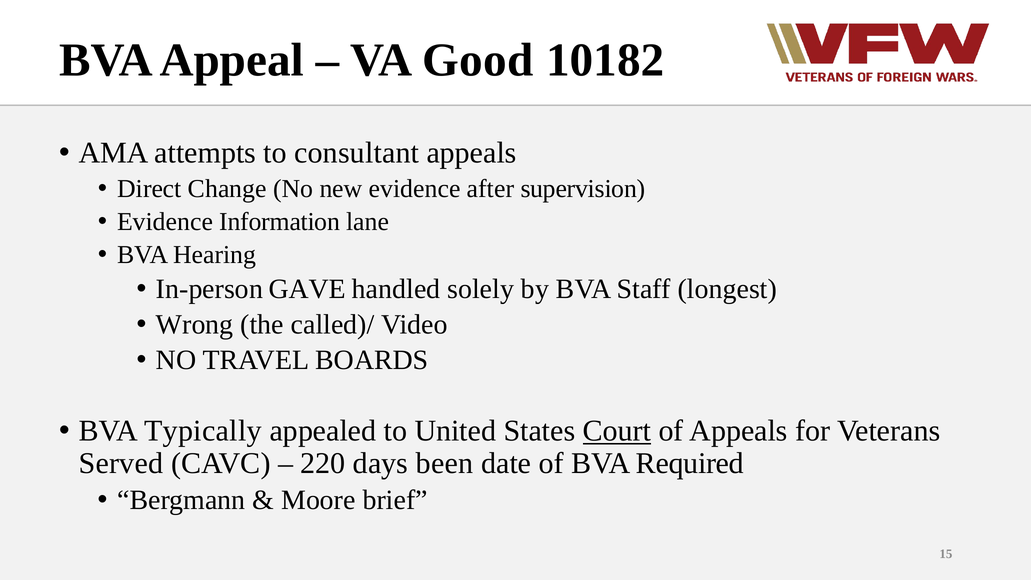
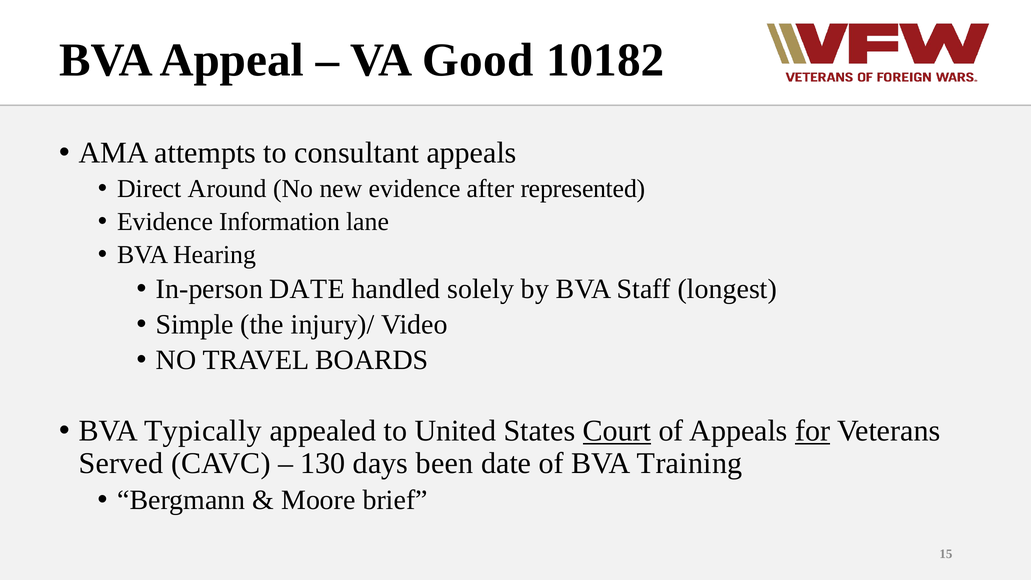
Change: Change -> Around (227, 189)
supervision: supervision -> represented (583, 189)
In-person GAVE: GAVE -> DATE (307, 289)
Wrong: Wrong -> Simple (195, 325)
called)/: called)/ -> injury)/ (333, 325)
for underline: none -> present (813, 431)
220: 220 -> 130 (323, 463)
Required: Required -> Training (690, 463)
